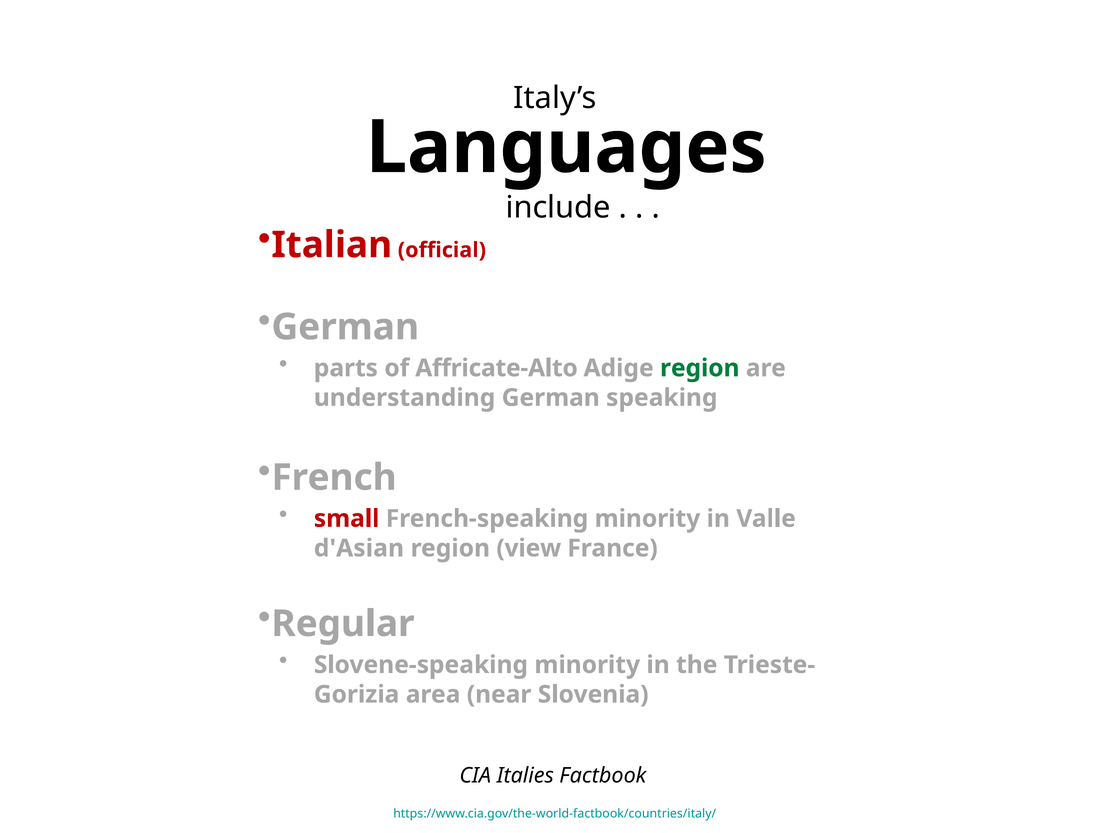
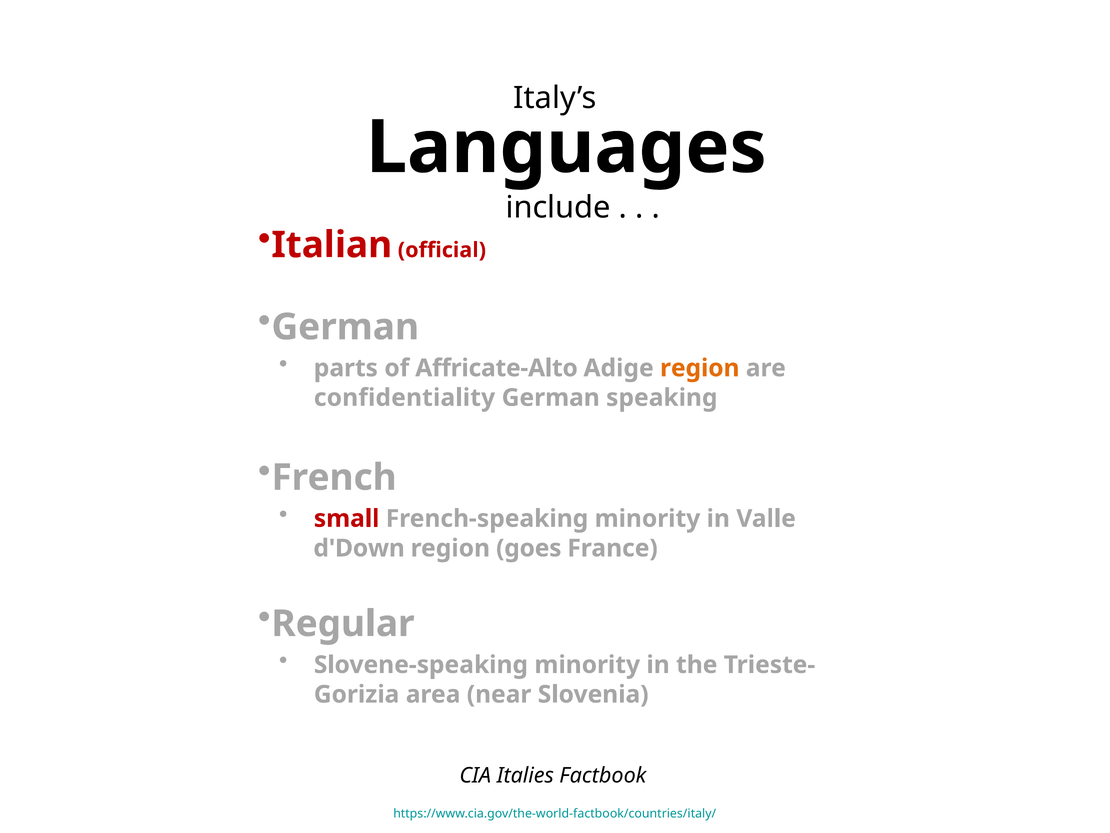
region colour: green -> orange (700, 368)
understanding: understanding -> confidentiality (404, 397)
d'Asian: d'Asian -> d'Down (359, 548)
view: view -> goes (529, 548)
